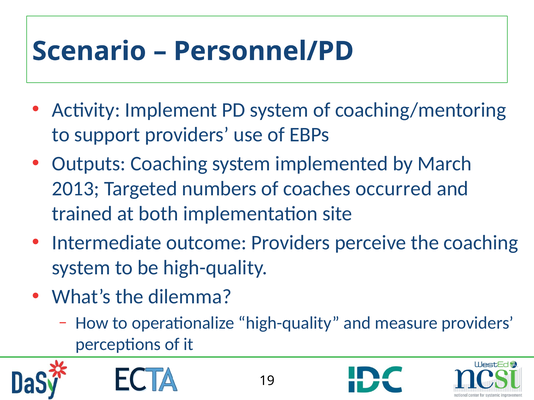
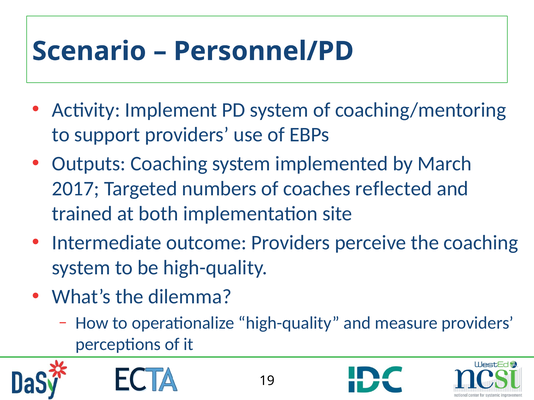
2013: 2013 -> 2017 (76, 189)
occurred: occurred -> reflected (394, 189)
